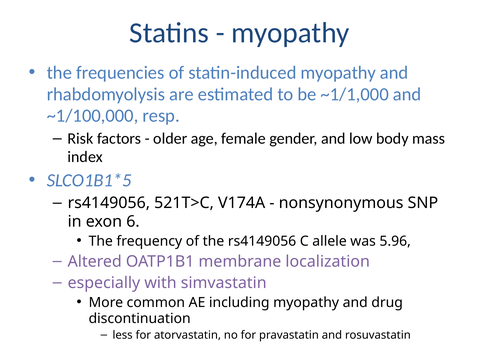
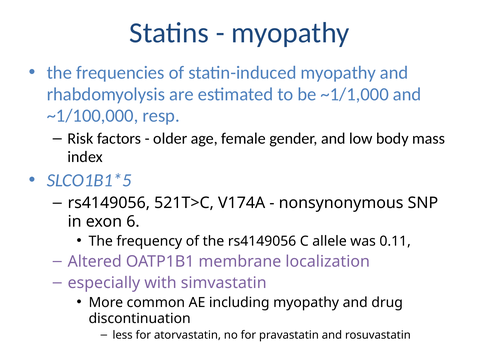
5.96: 5.96 -> 0.11 (395, 241)
